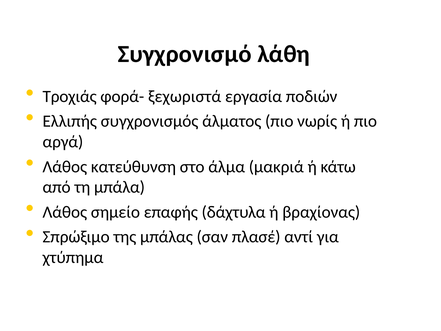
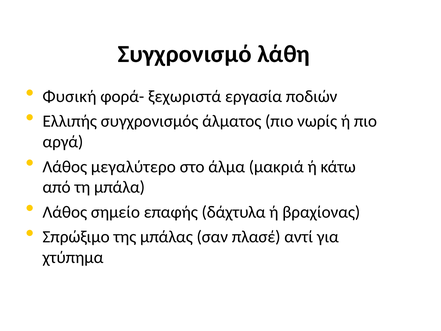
Τροχιάς: Τροχιάς -> Φυσική (69, 96)
κατεύθυνση: κατεύθυνση -> μεγαλύτερο (133, 167)
